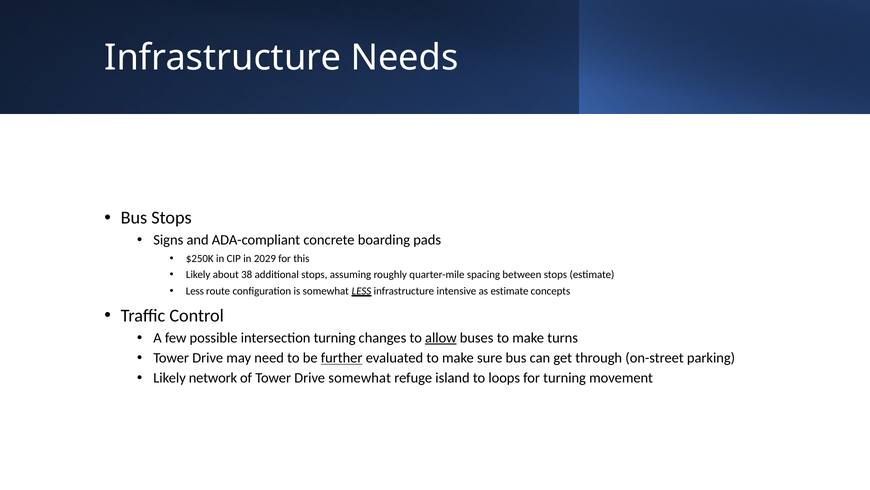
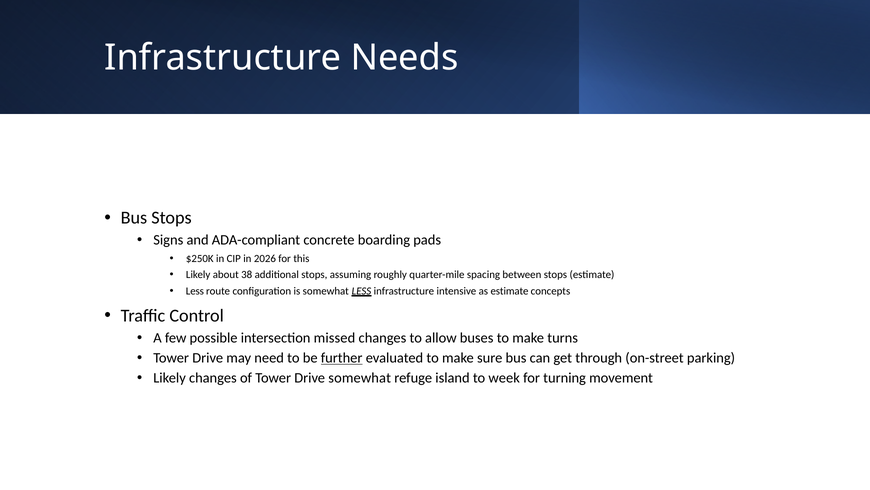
2029: 2029 -> 2026 (265, 258)
intersection turning: turning -> missed (335, 337)
allow underline: present -> none (441, 337)
Likely network: network -> changes (213, 378)
loops: loops -> week (504, 378)
